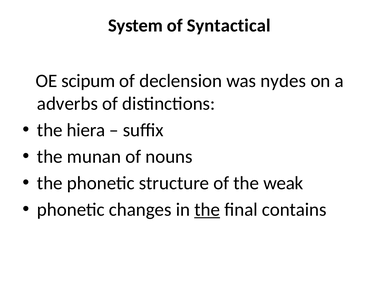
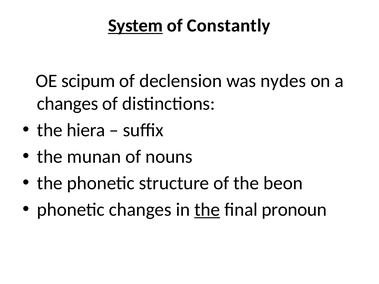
System underline: none -> present (135, 26)
Syntactical: Syntactical -> Constantly (229, 26)
adverbs: adverbs -> changes (68, 104)
weak: weak -> beon (283, 183)
contains: contains -> pronoun (294, 210)
